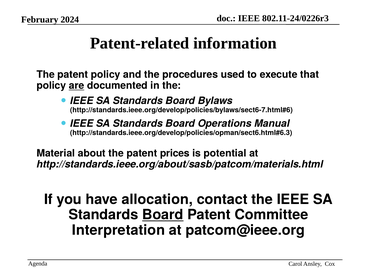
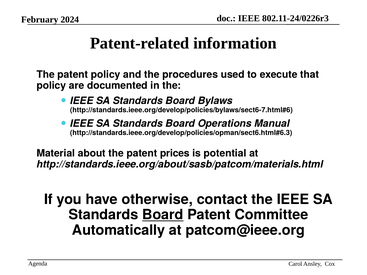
are underline: present -> none (77, 86)
allocation: allocation -> otherwise (157, 200)
Interpretation: Interpretation -> Automatically (119, 230)
